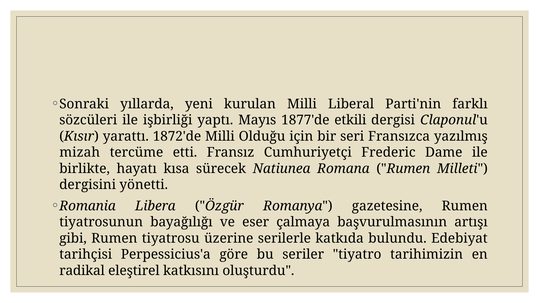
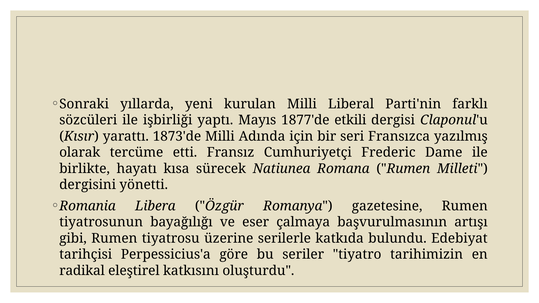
1872'de: 1872'de -> 1873'de (177, 136)
Olduğu: Olduğu -> Adında (262, 136)
mizah: mizah -> olarak (80, 153)
